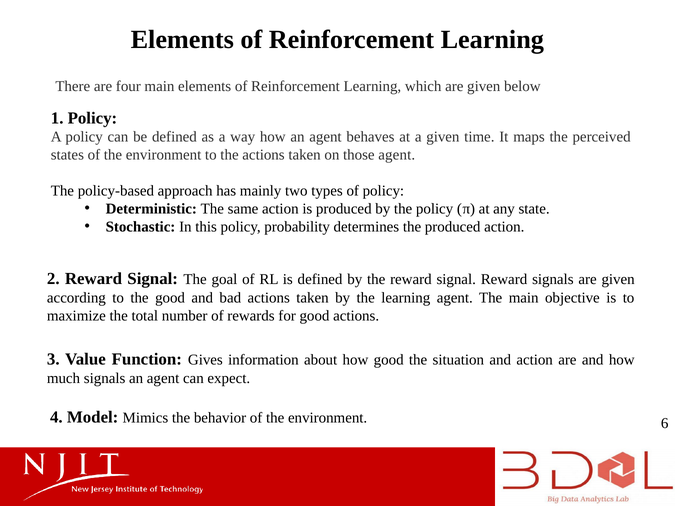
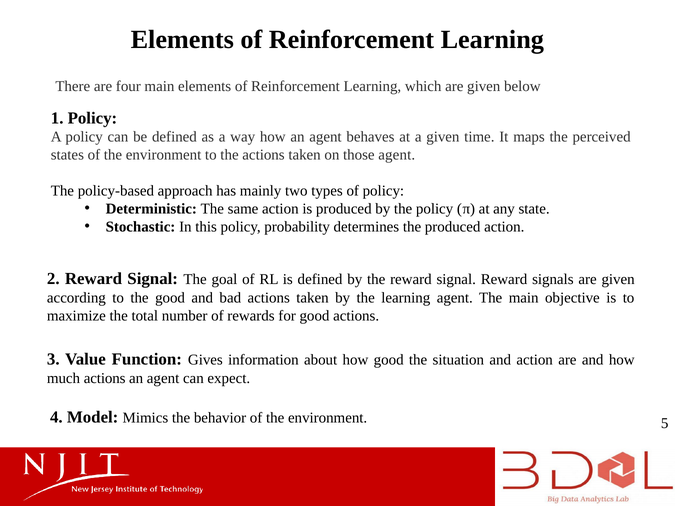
much signals: signals -> actions (105, 378)
6: 6 -> 5 (665, 424)
